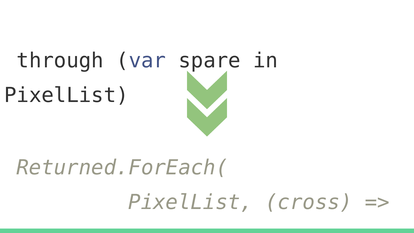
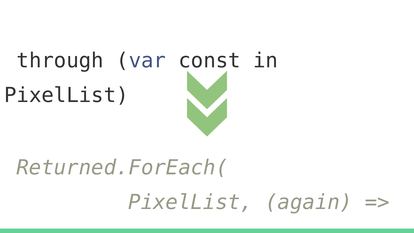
spare: spare -> const (210, 61)
cross: cross -> again (309, 202)
